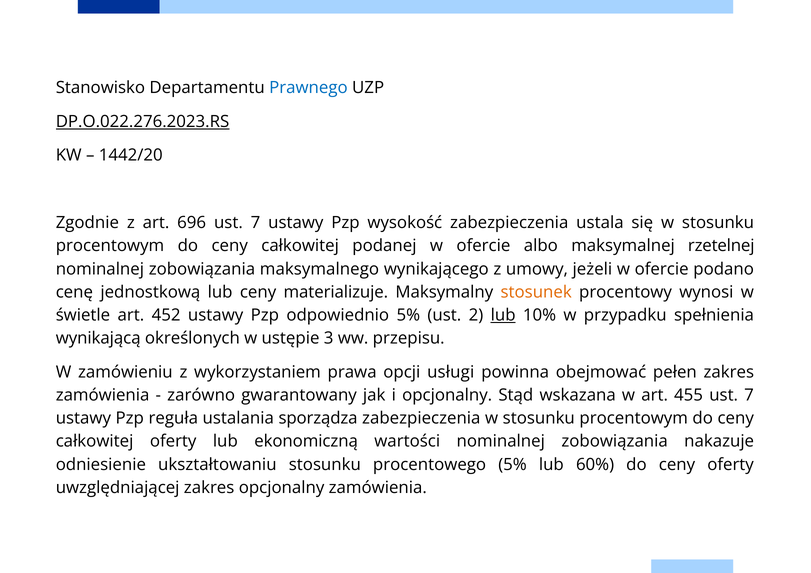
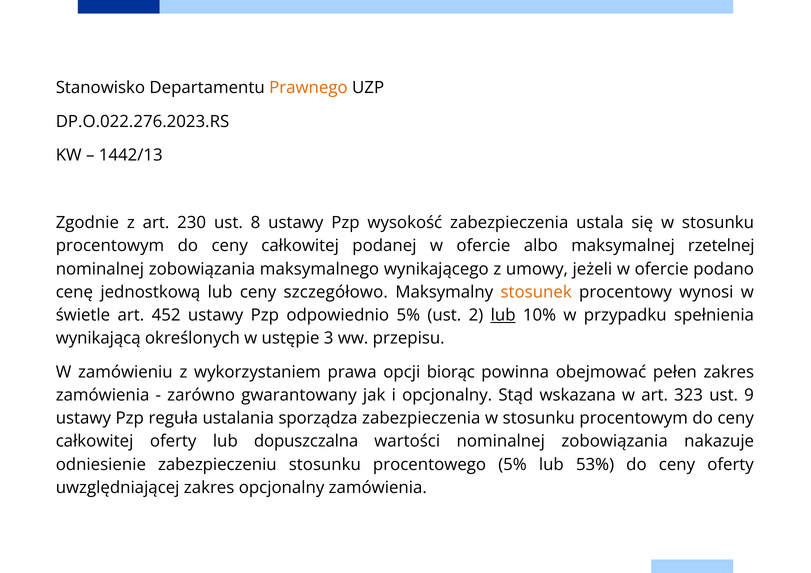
Prawnego colour: blue -> orange (308, 88)
DP.O.022.276.2023.RS underline: present -> none (143, 122)
1442/20: 1442/20 -> 1442/13 (131, 155)
696: 696 -> 230 (192, 223)
7: 7 -> 8 (256, 223)
materializuje: materializuje -> szczegółowo (336, 292)
usługi: usługi -> biorąc (451, 372)
455: 455 -> 323 (689, 395)
7: 7 -> 9 (749, 395)
ekonomiczną: ekonomiczną -> dopuszczalna (306, 442)
ukształtowaniu: ukształtowaniu -> zabezpieczeniu (217, 465)
60%: 60% -> 53% (595, 465)
